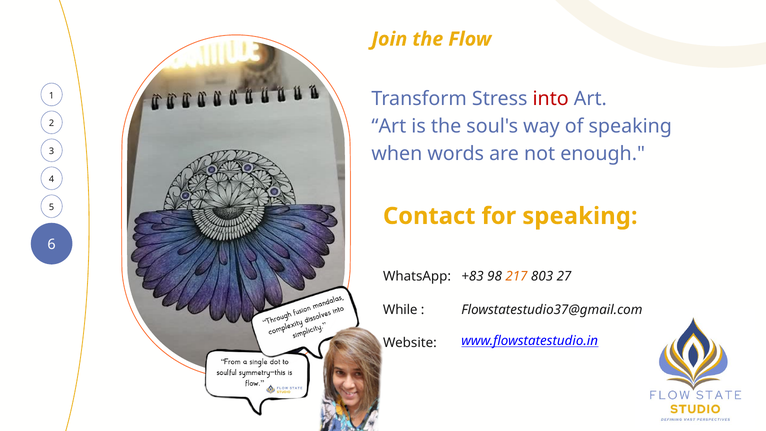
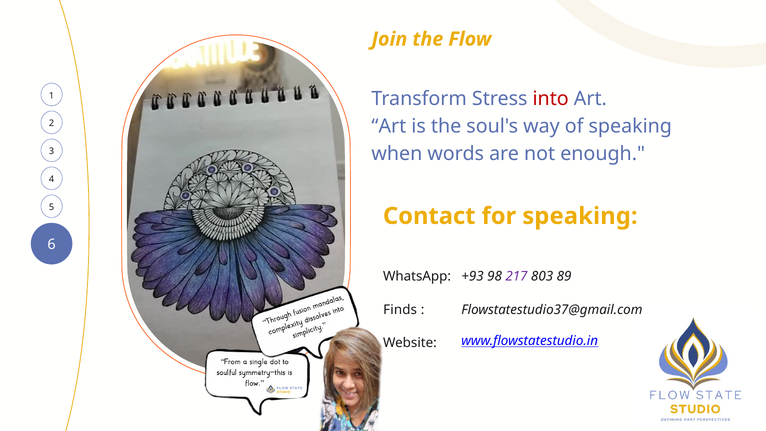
+83: +83 -> +93 (472, 277)
217 colour: orange -> purple (516, 277)
27: 27 -> 89 (564, 277)
While: While -> Finds (400, 310)
